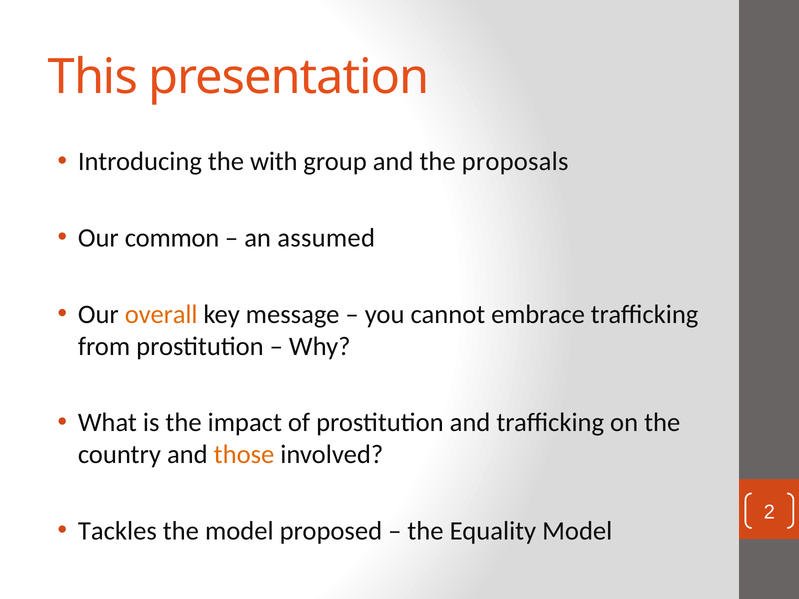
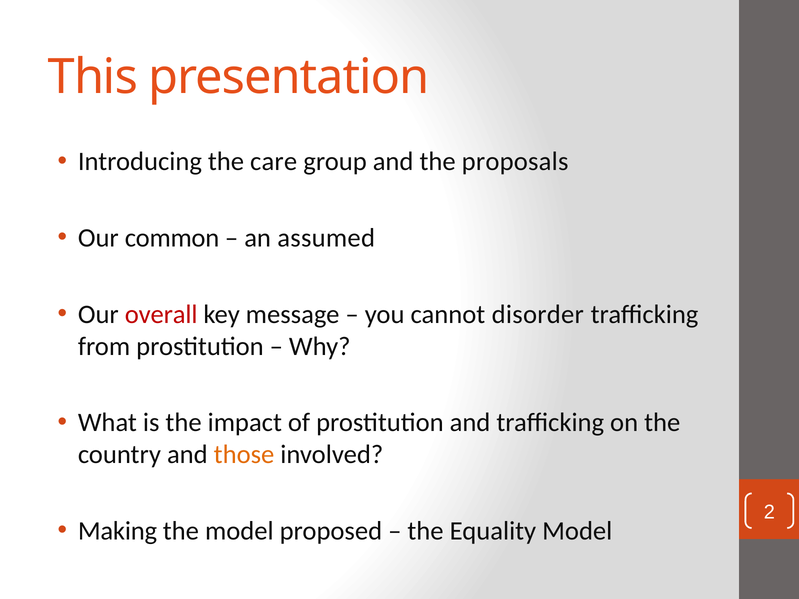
with: with -> care (274, 162)
overall colour: orange -> red (161, 314)
embrace: embrace -> disorder (538, 314)
Tackles: Tackles -> Making (117, 531)
